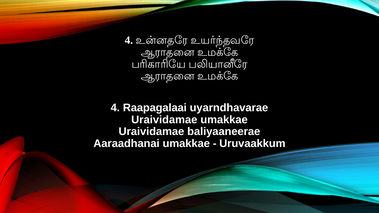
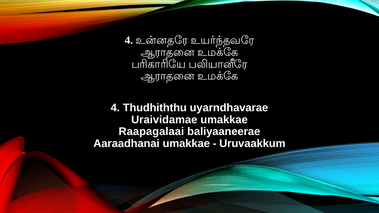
Raapagalaai: Raapagalaai -> Thudhiththu (155, 108)
Uraividamae: Uraividamae -> Raapagalaai (151, 132)
